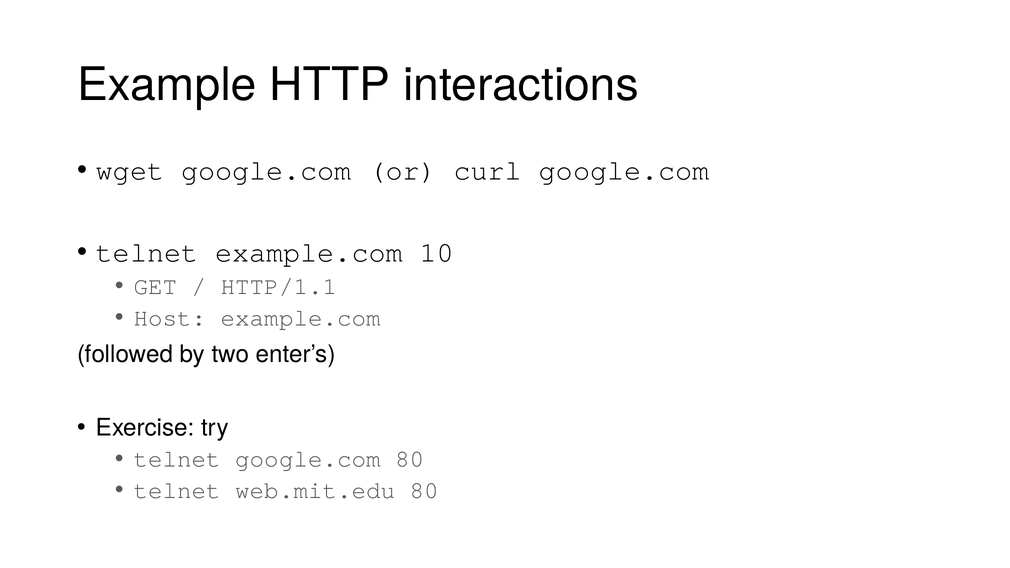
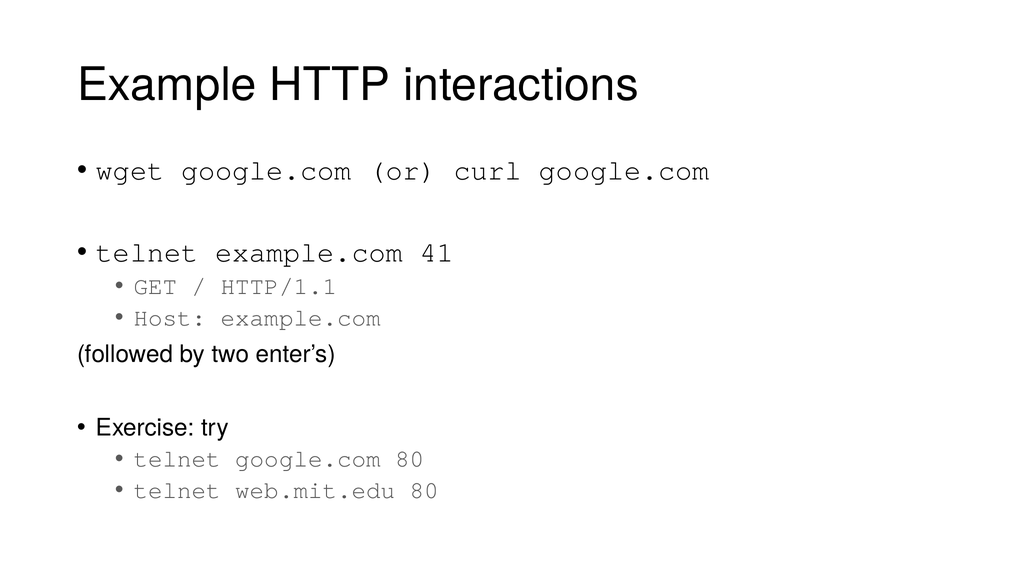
10: 10 -> 41 (437, 253)
